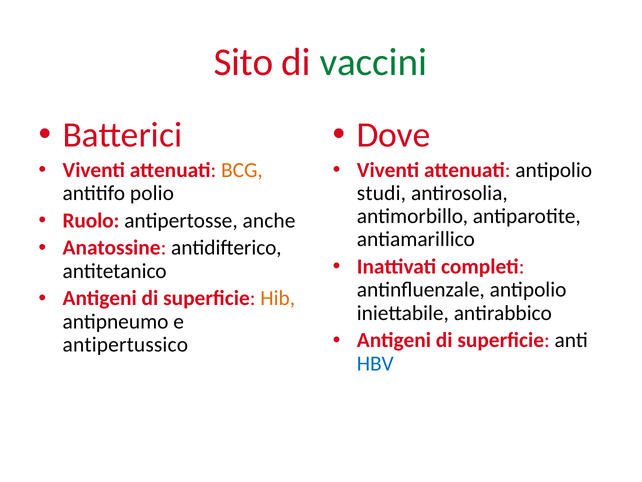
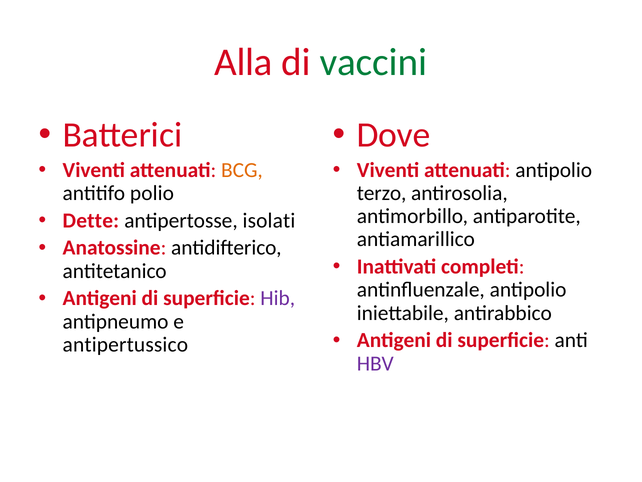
Sito: Sito -> Alla (244, 62)
studi: studi -> terzo (382, 193)
Ruolo: Ruolo -> Dette (91, 220)
anche: anche -> isolati (269, 220)
Hib colour: orange -> purple (278, 298)
HBV colour: blue -> purple (375, 363)
